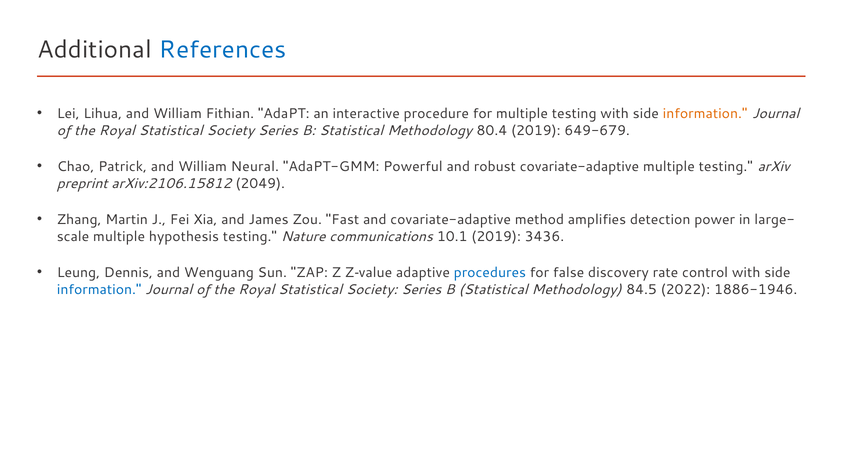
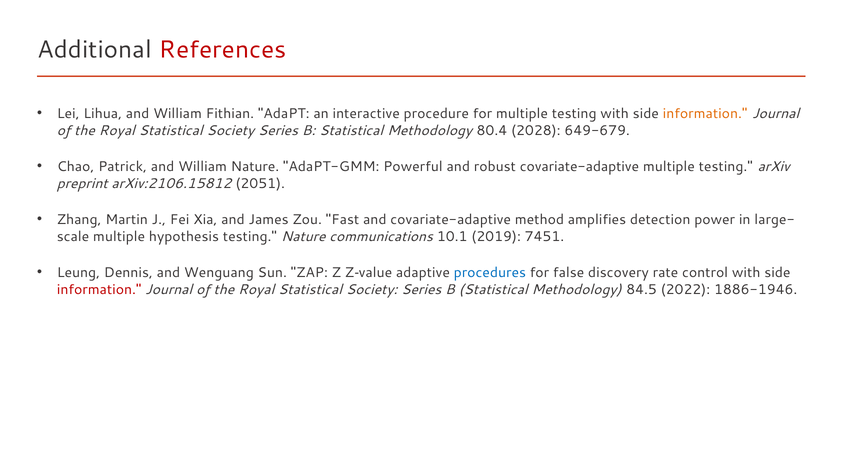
References colour: blue -> red (223, 49)
80.4 2019: 2019 -> 2028 (536, 131)
William Neural: Neural -> Nature (255, 167)
2049: 2049 -> 2051 (260, 184)
3436: 3436 -> 7451 (544, 237)
information colour: blue -> red (99, 290)
